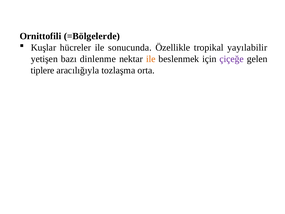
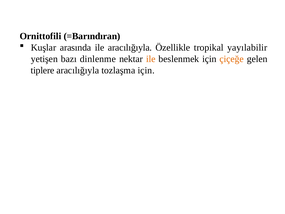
=Bölgelerde: =Bölgelerde -> =Barındıran (92, 36)
hücreler: hücreler -> arasında (76, 47)
ile sonucunda: sonucunda -> aracılığıyla (130, 47)
çiçeğe colour: purple -> orange (232, 59)
tozlaşma orta: orta -> için (146, 70)
